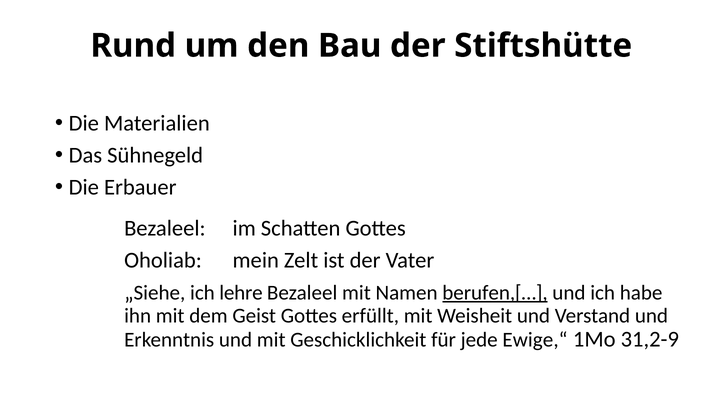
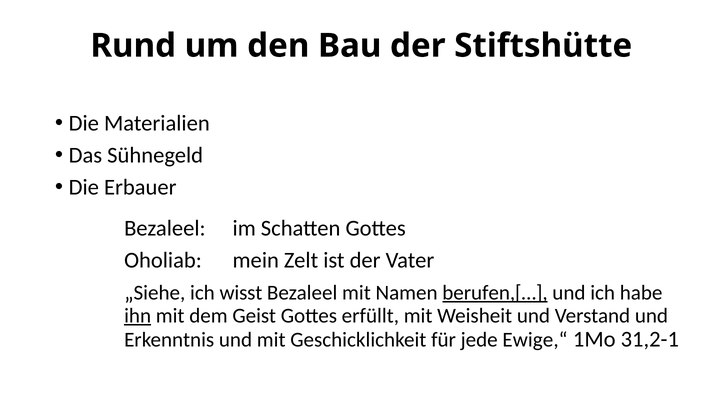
lehre: lehre -> wisst (241, 292)
ihn underline: none -> present (138, 315)
31,2-9: 31,2-9 -> 31,2-1 (650, 339)
